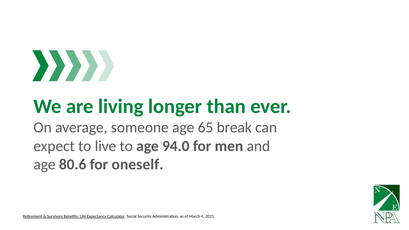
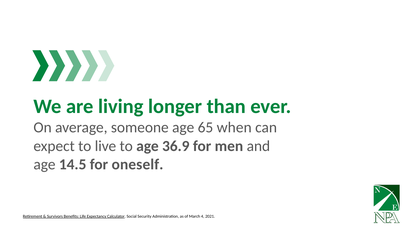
break: break -> when (234, 128)
94.0: 94.0 -> 36.9 (176, 146)
80.6: 80.6 -> 14.5 (73, 164)
